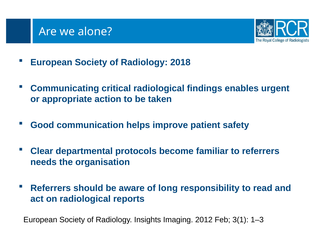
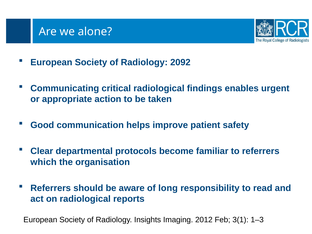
2018: 2018 -> 2092 (180, 62)
needs: needs -> which (43, 162)
